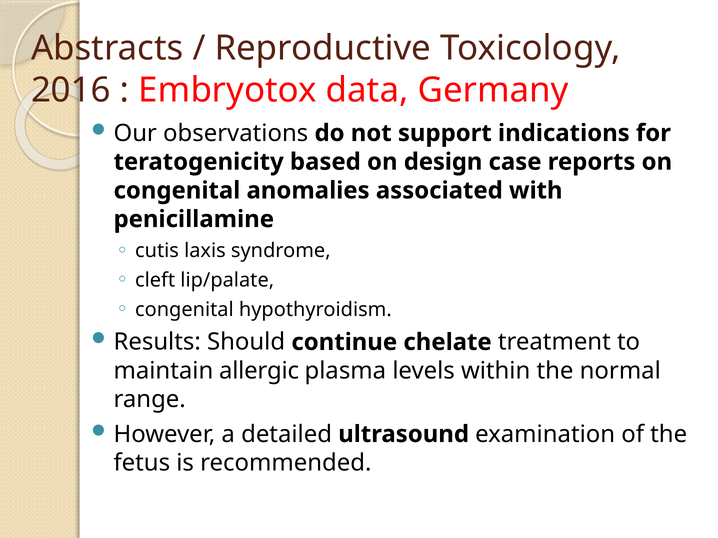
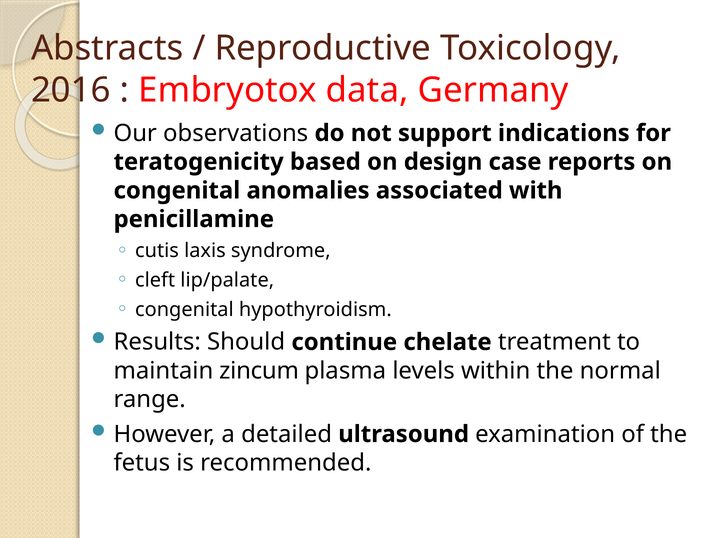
allergic: allergic -> zincum (259, 371)
